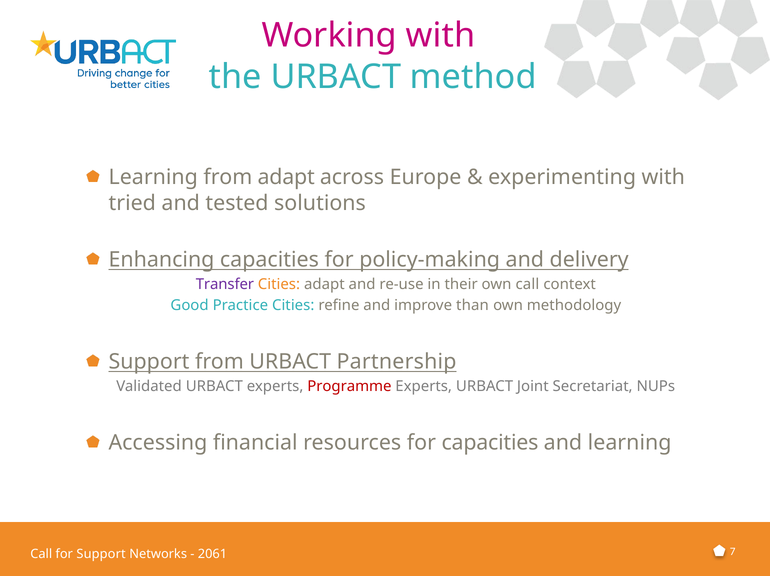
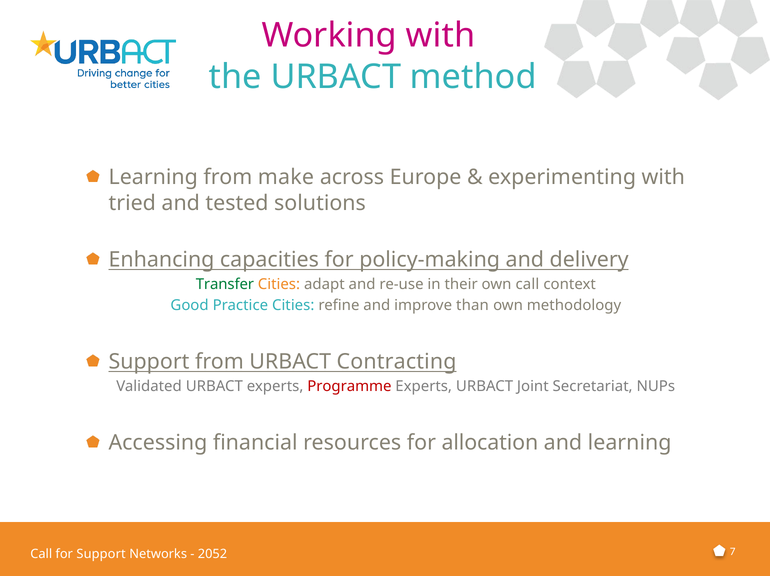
from adapt: adapt -> make (286, 177)
Transfer colour: purple -> green (225, 284)
Partnership: Partnership -> Contracting (397, 362)
for capacities: capacities -> allocation (490, 443)
2061: 2061 -> 2052 (212, 554)
